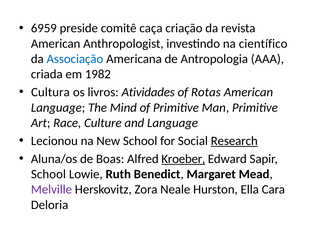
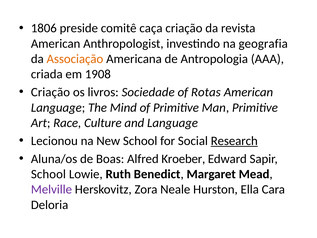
6959: 6959 -> 1806 (44, 28)
científico: científico -> geografia (263, 44)
Associação colour: blue -> orange (75, 59)
1982: 1982 -> 1908 (98, 74)
Cultura: Cultura -> Criação (50, 92)
Atividades: Atividades -> Sociedade (148, 92)
Kroeber underline: present -> none (183, 159)
